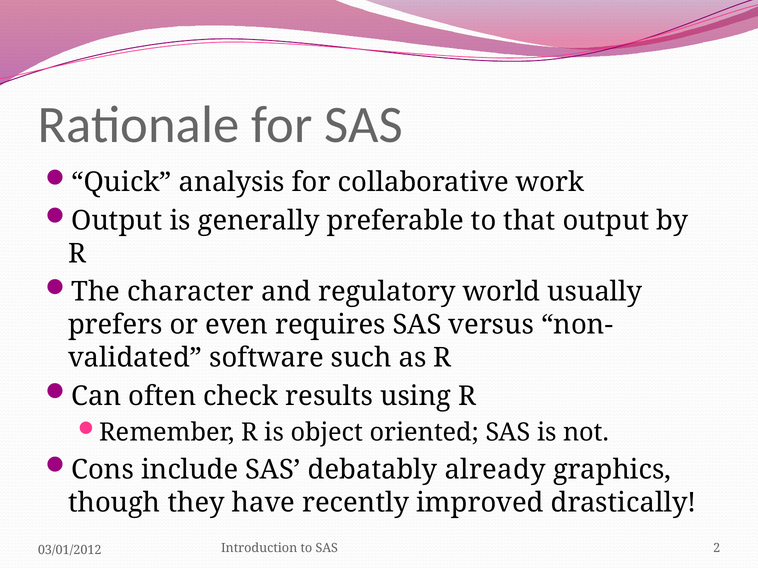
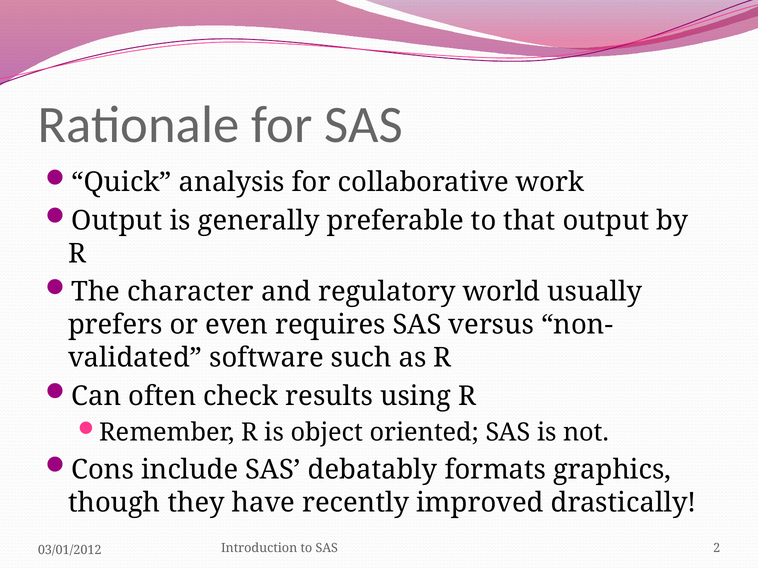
already: already -> formats (495, 470)
